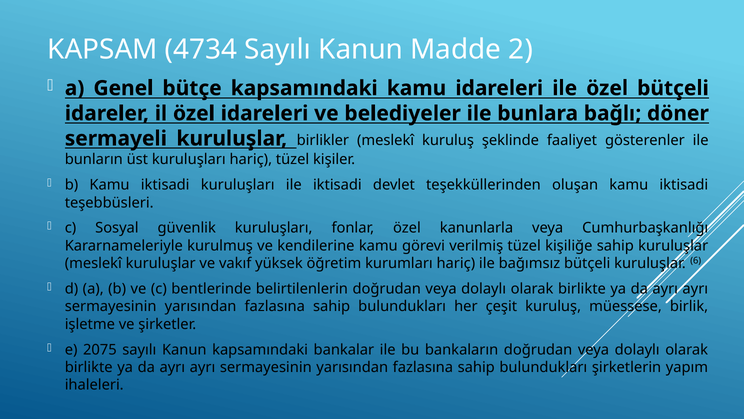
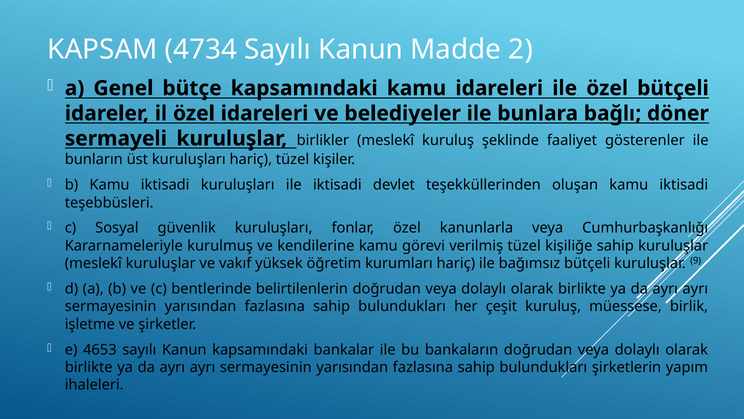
6: 6 -> 9 (696, 260)
2075: 2075 -> 4653 (100, 349)
